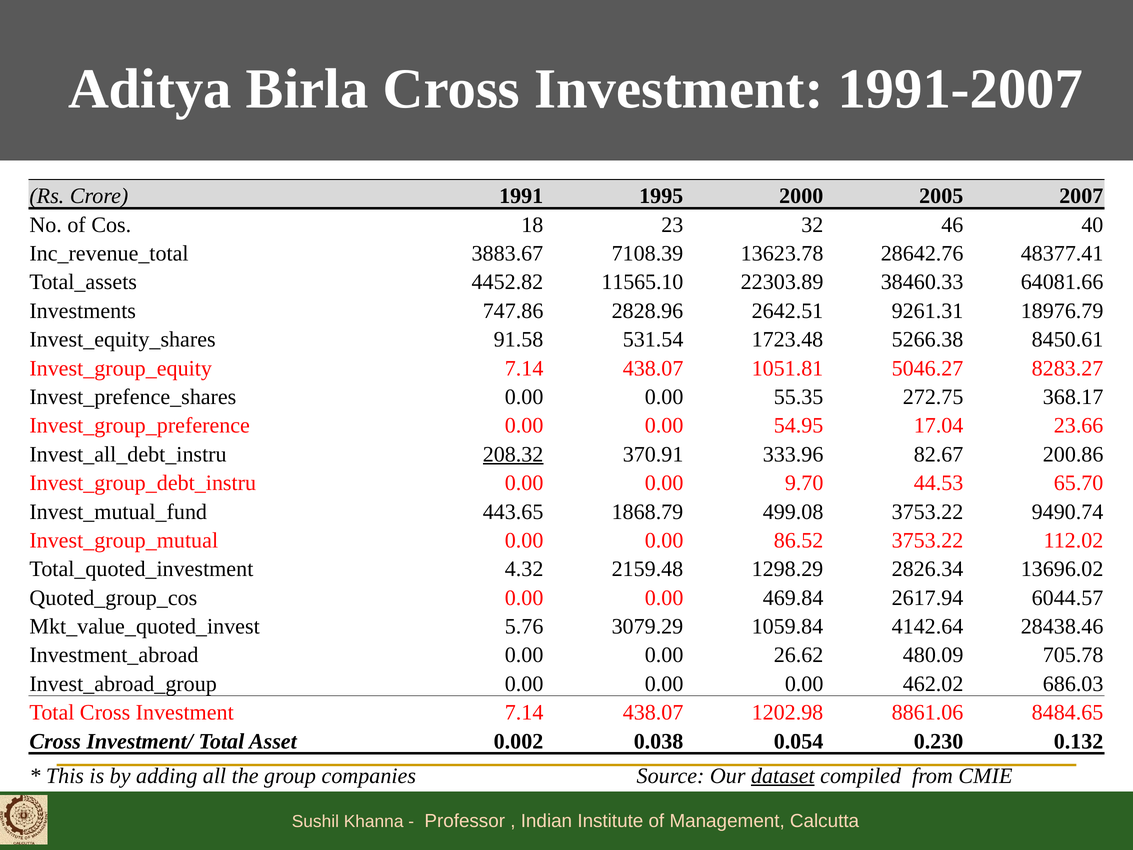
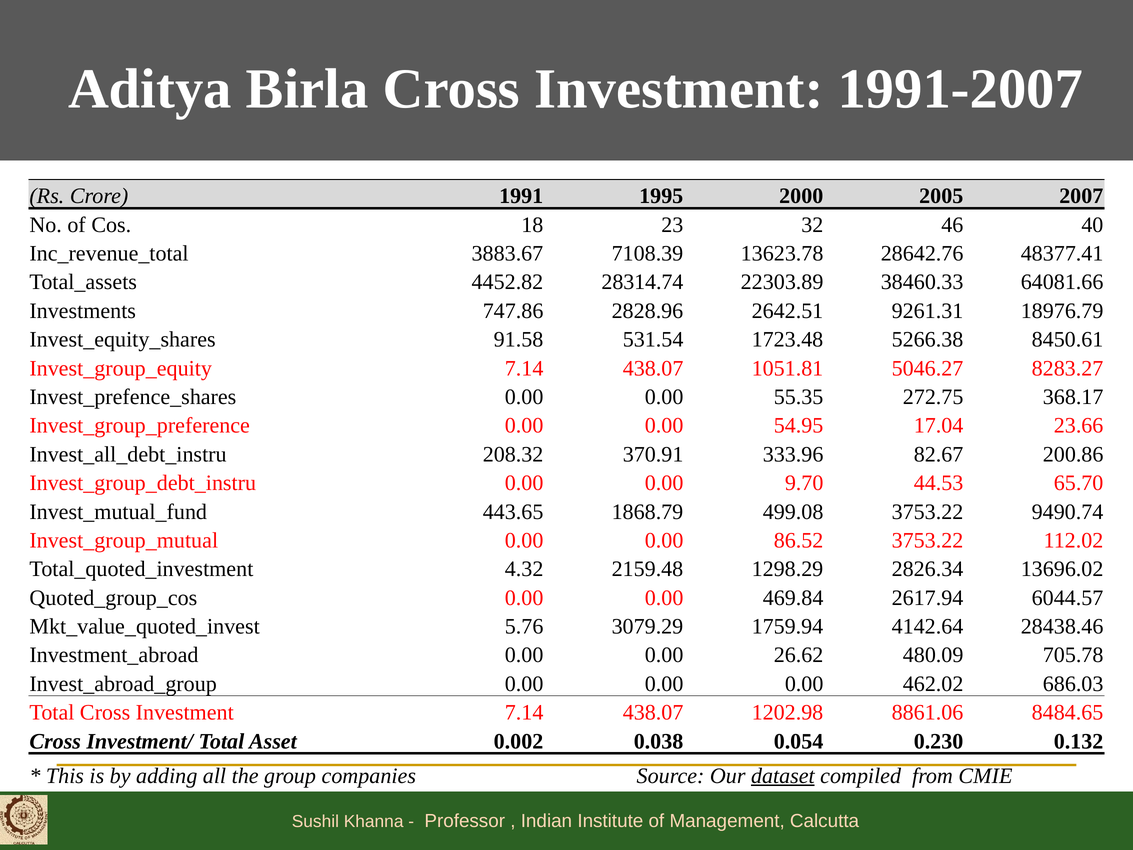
11565.10: 11565.10 -> 28314.74 (642, 282)
208.32 underline: present -> none (513, 454)
1059.84: 1059.84 -> 1759.94 (787, 626)
